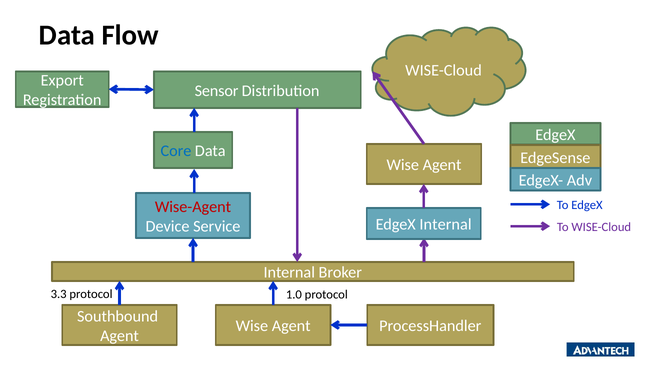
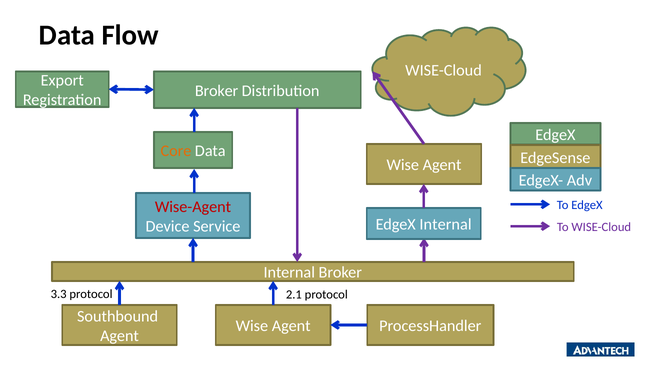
Sensor: Sensor -> Broker (217, 91)
Core colour: blue -> orange (176, 151)
1.0: 1.0 -> 2.1 (294, 295)
